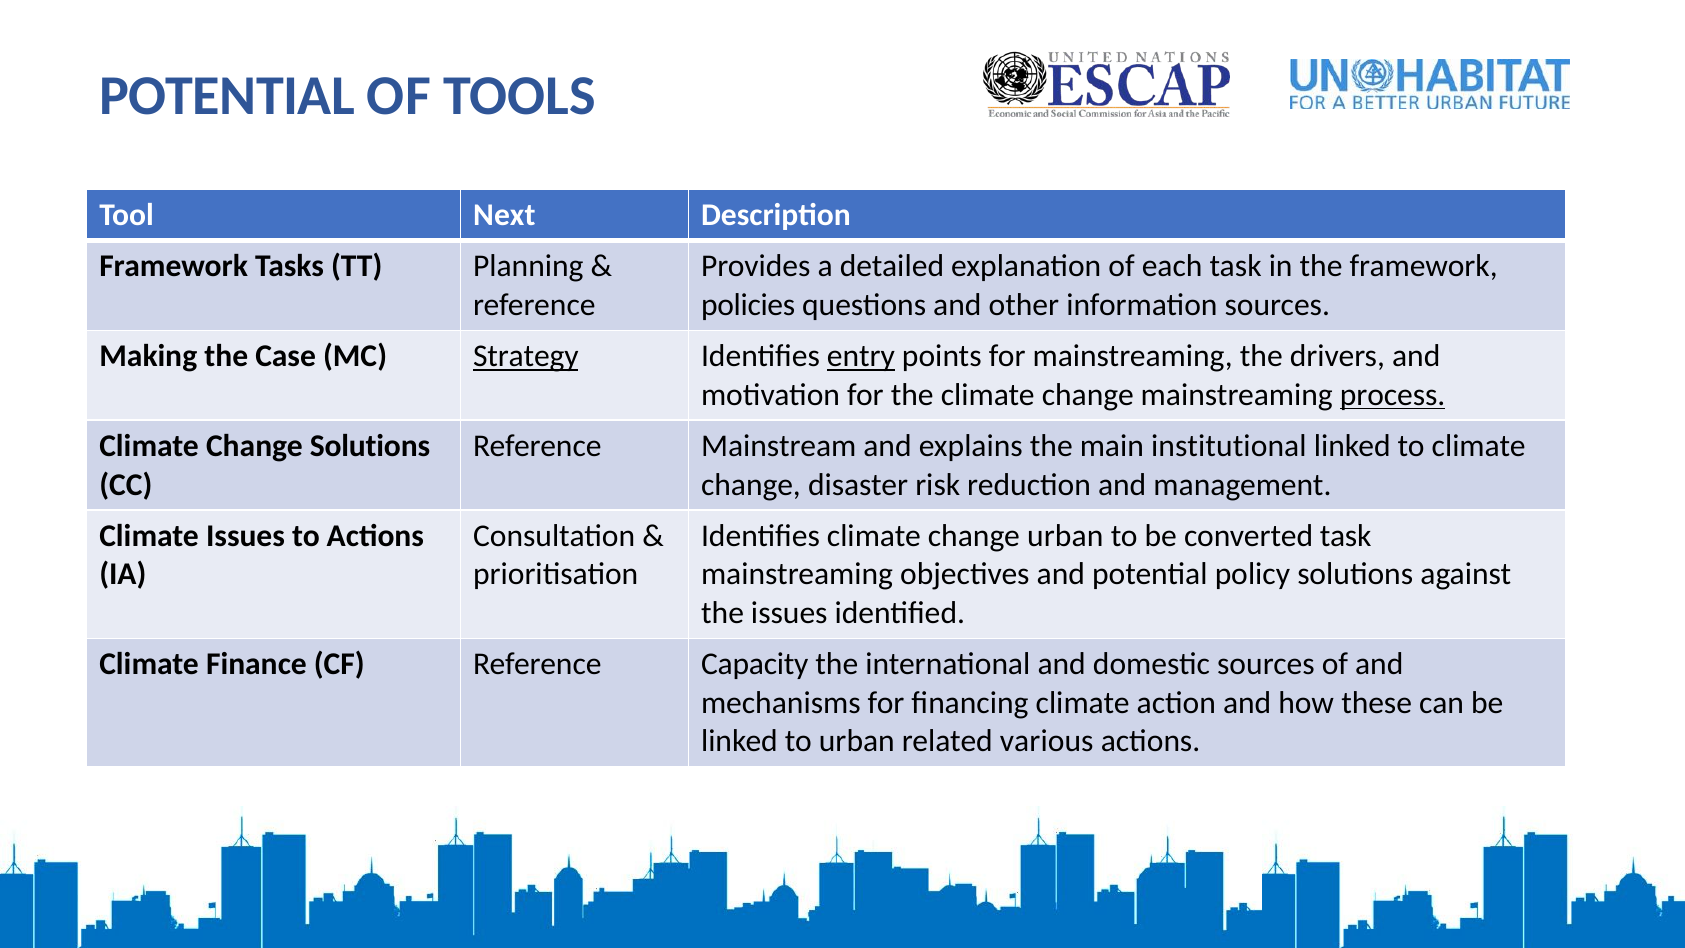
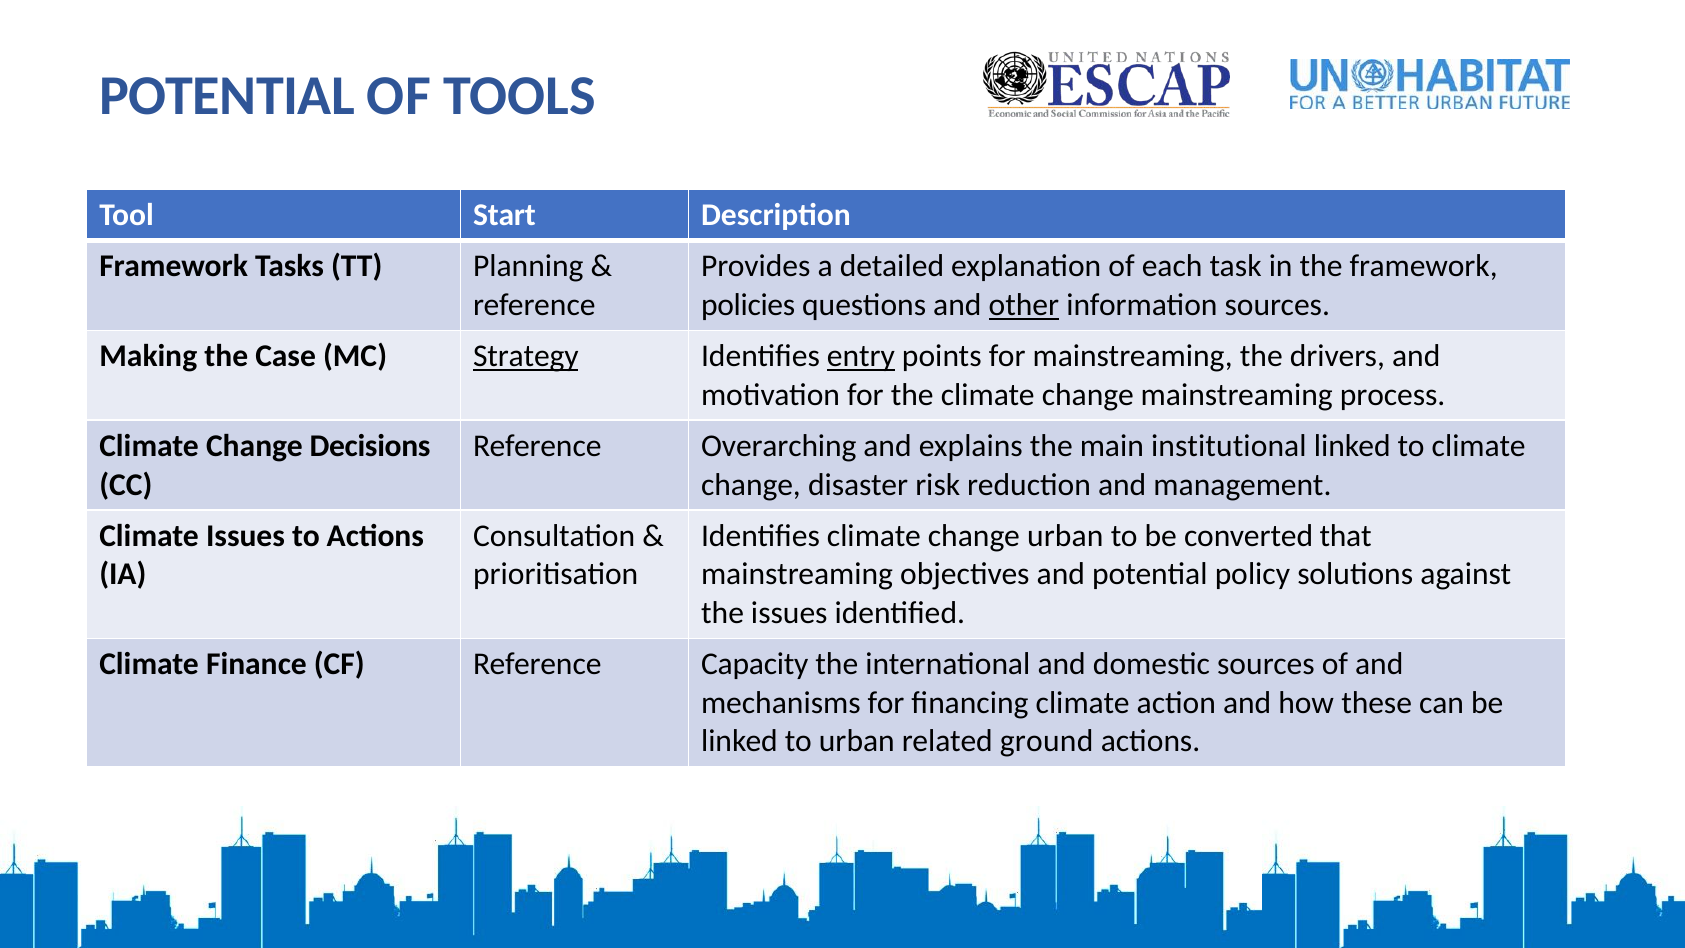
Next: Next -> Start (504, 215)
other underline: none -> present (1024, 305)
process underline: present -> none (1393, 395)
Change Solutions: Solutions -> Decisions (370, 446)
Mainstream: Mainstream -> Overarching (779, 446)
converted task: task -> that (1346, 536)
various: various -> ground (1047, 741)
